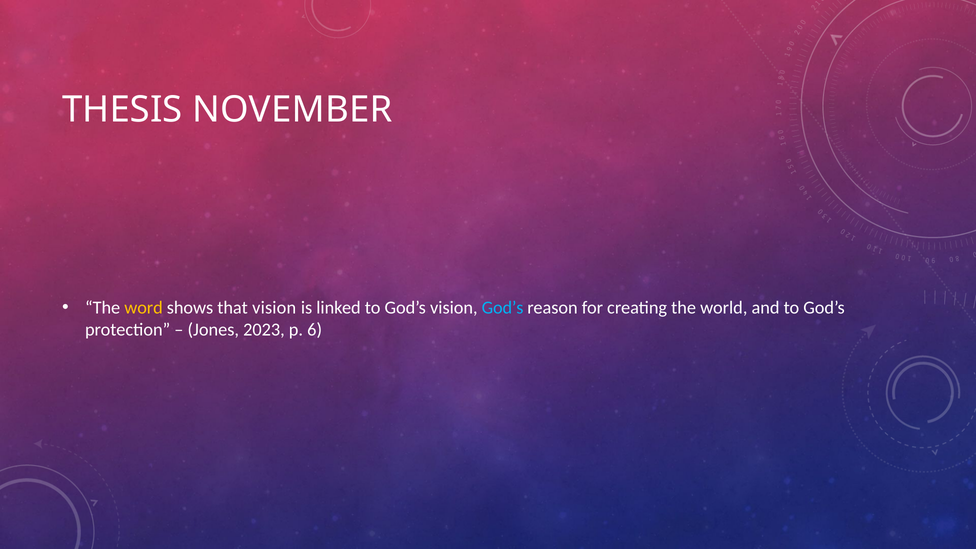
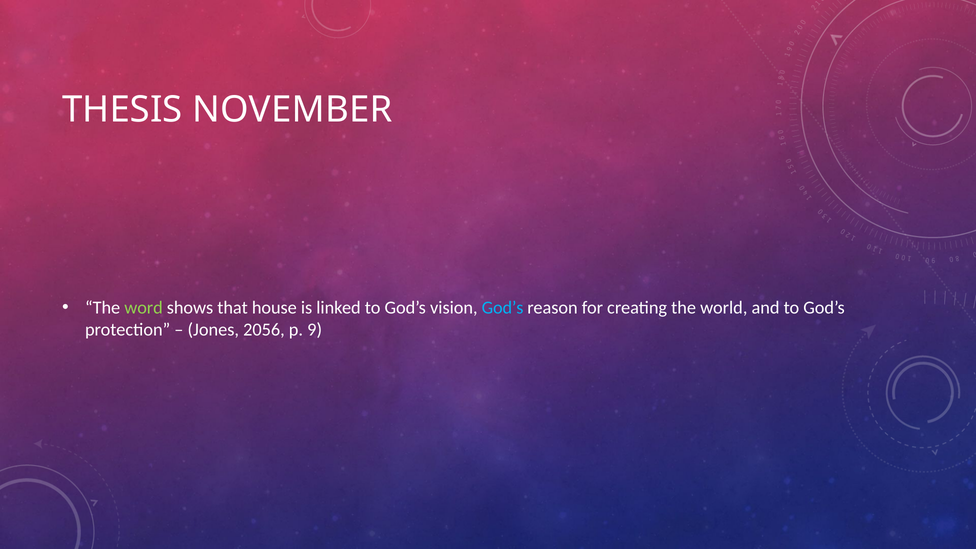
word colour: yellow -> light green (144, 308)
that vision: vision -> house (274, 308)
2023: 2023 -> 2056 (264, 330)
6: 6 -> 9 (315, 330)
